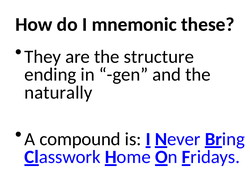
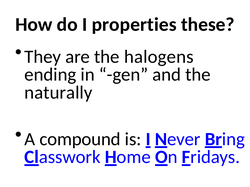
mnemonic: mnemonic -> properties (134, 24)
structure: structure -> halogens (159, 57)
